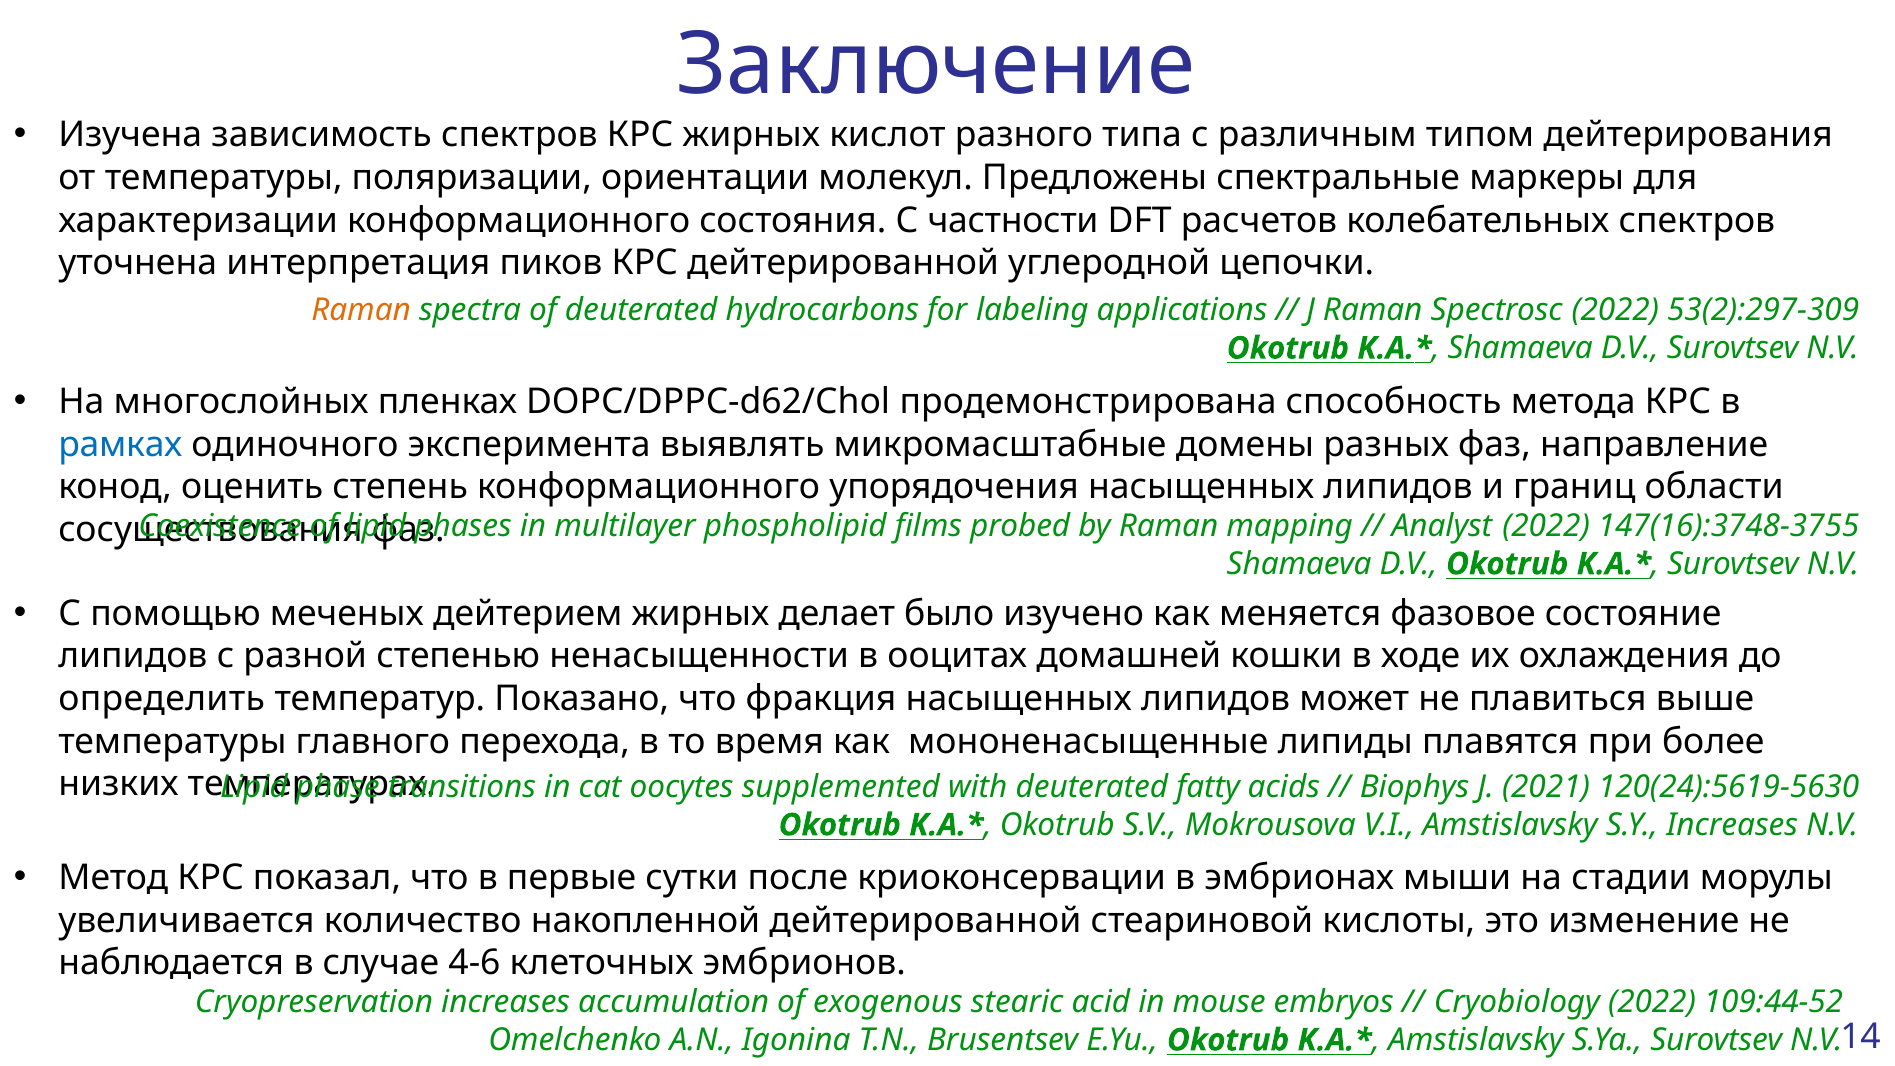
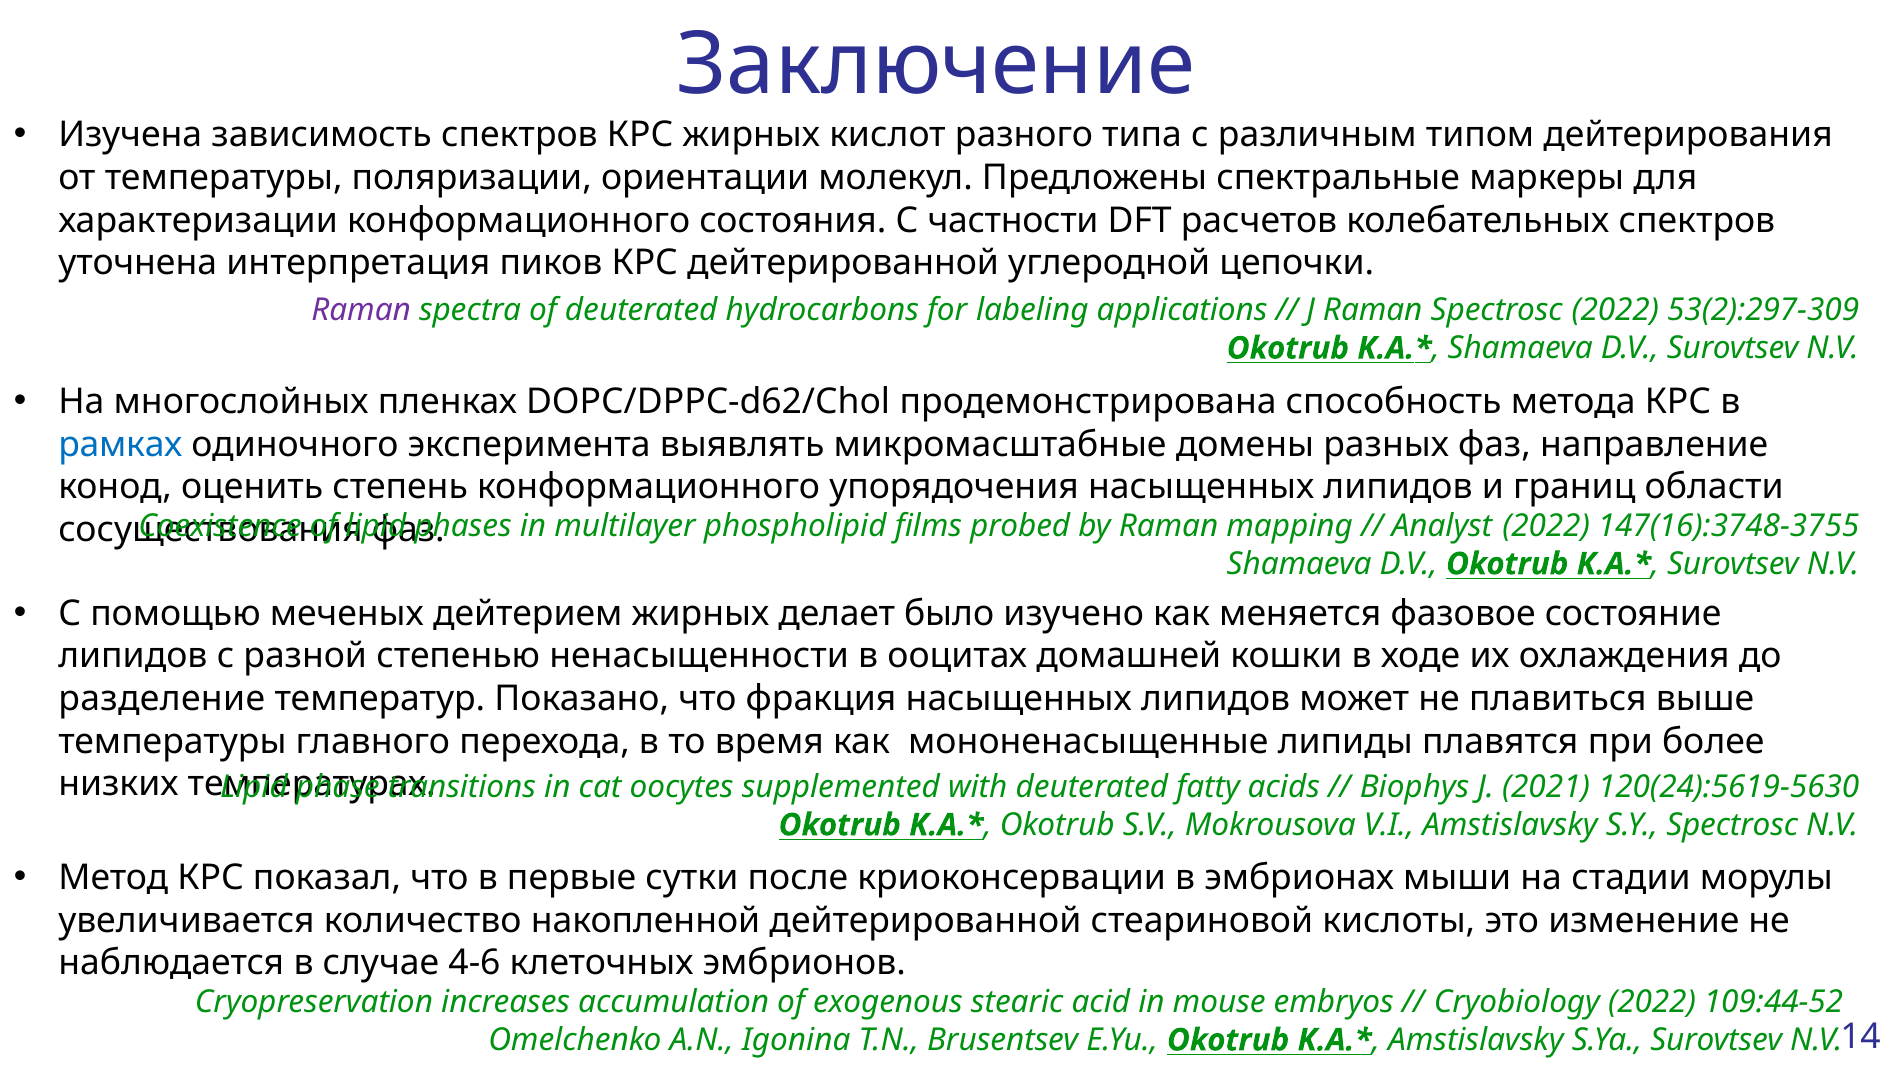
Raman colour: orange -> purple (361, 310)
определить: определить -> разделение (162, 699)
S.Y Increases: Increases -> Spectrosc (1732, 825)
